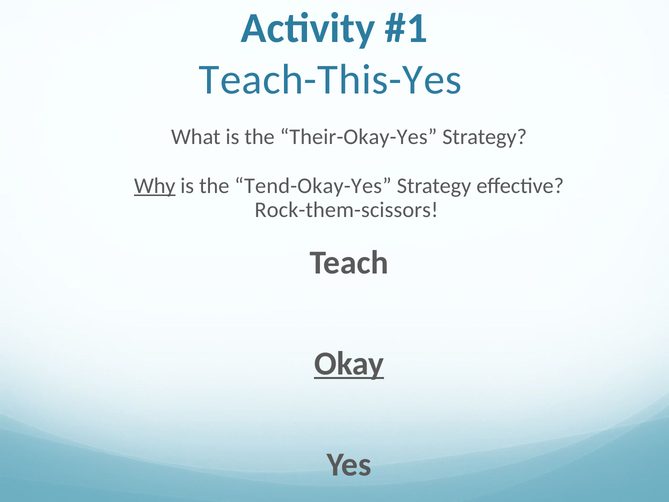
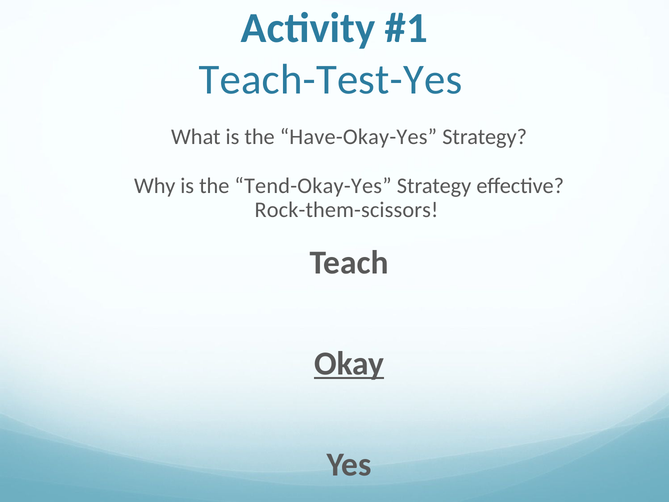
Teach-This-Yes: Teach-This-Yes -> Teach-Test-Yes (331, 80)
Their-Okay-Yes: Their-Okay-Yes -> Have-Okay-Yes (358, 137)
Why underline: present -> none (155, 186)
